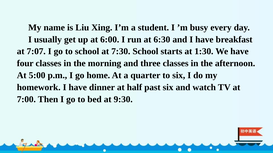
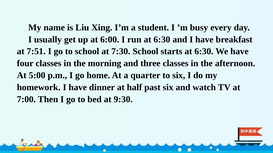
7:07: 7:07 -> 7:51 (36, 52)
starts at 1:30: 1:30 -> 6:30 (204, 52)
